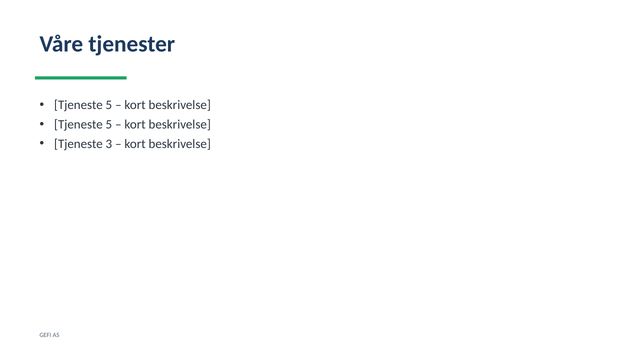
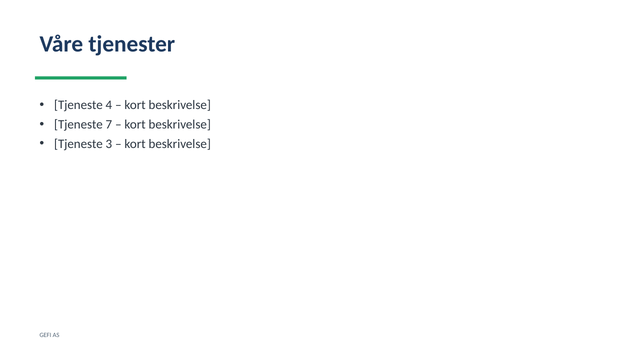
5: 5 -> 4 (109, 105)
5: 5 -> 7 (109, 125)
